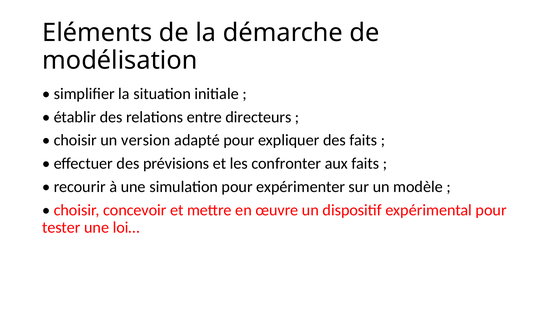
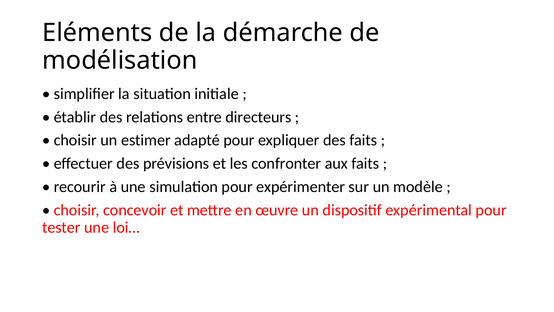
version: version -> estimer (146, 140)
